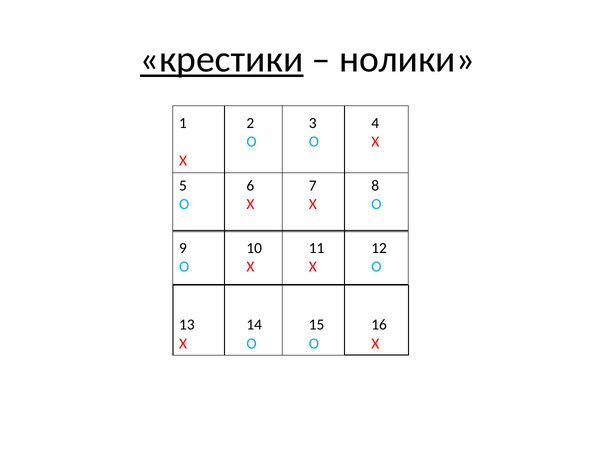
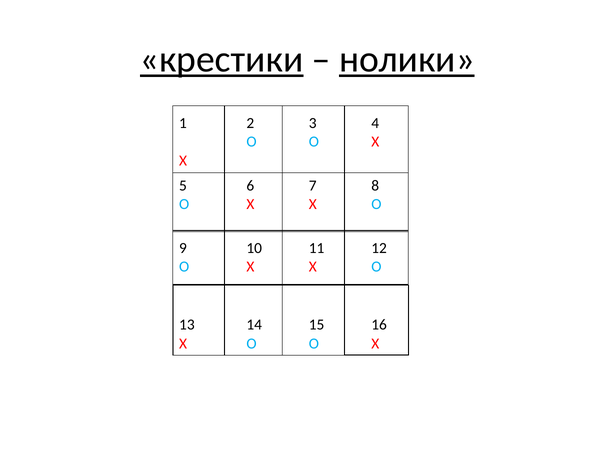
нолики underline: none -> present (407, 60)
